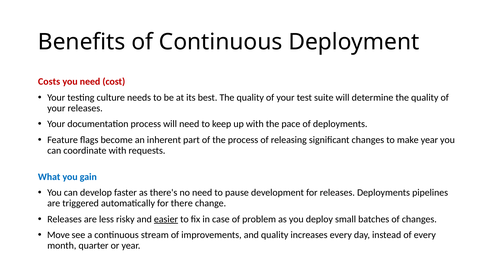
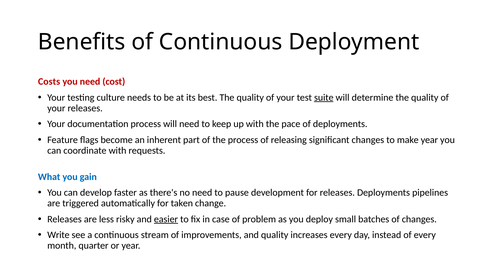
suite underline: none -> present (324, 98)
there: there -> taken (182, 203)
Move: Move -> Write (58, 235)
